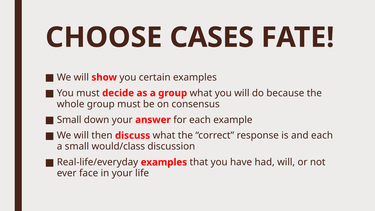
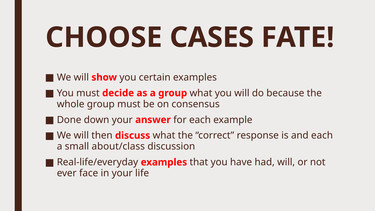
Small: Small -> Done (69, 120)
would/class: would/class -> about/class (118, 146)
